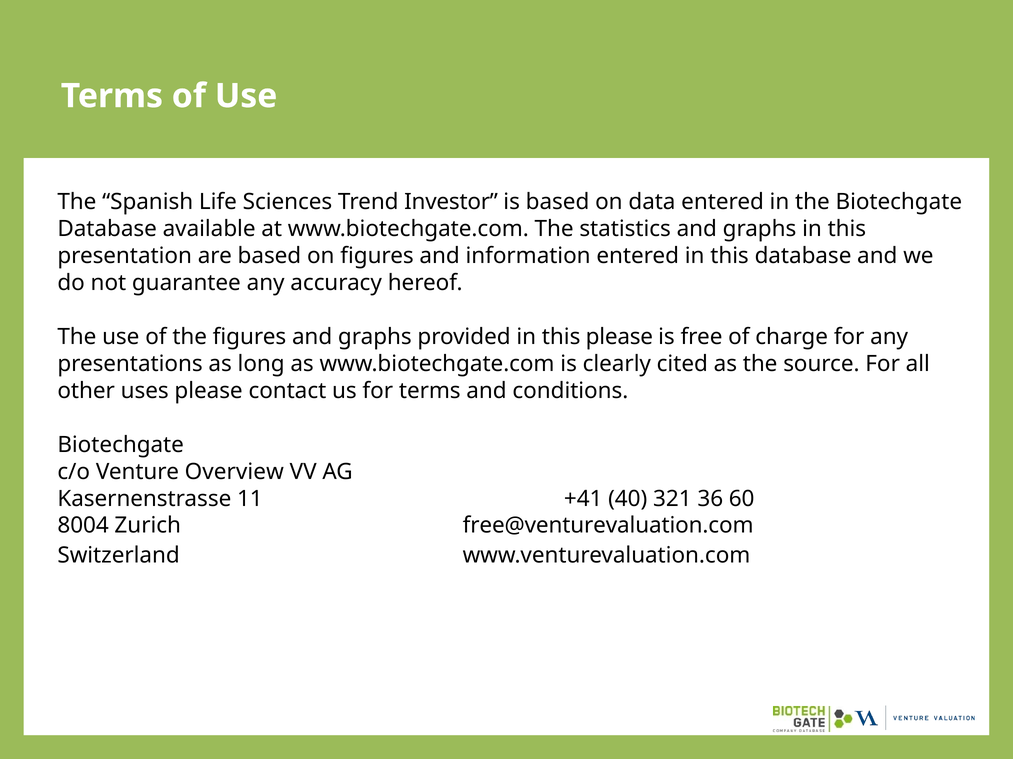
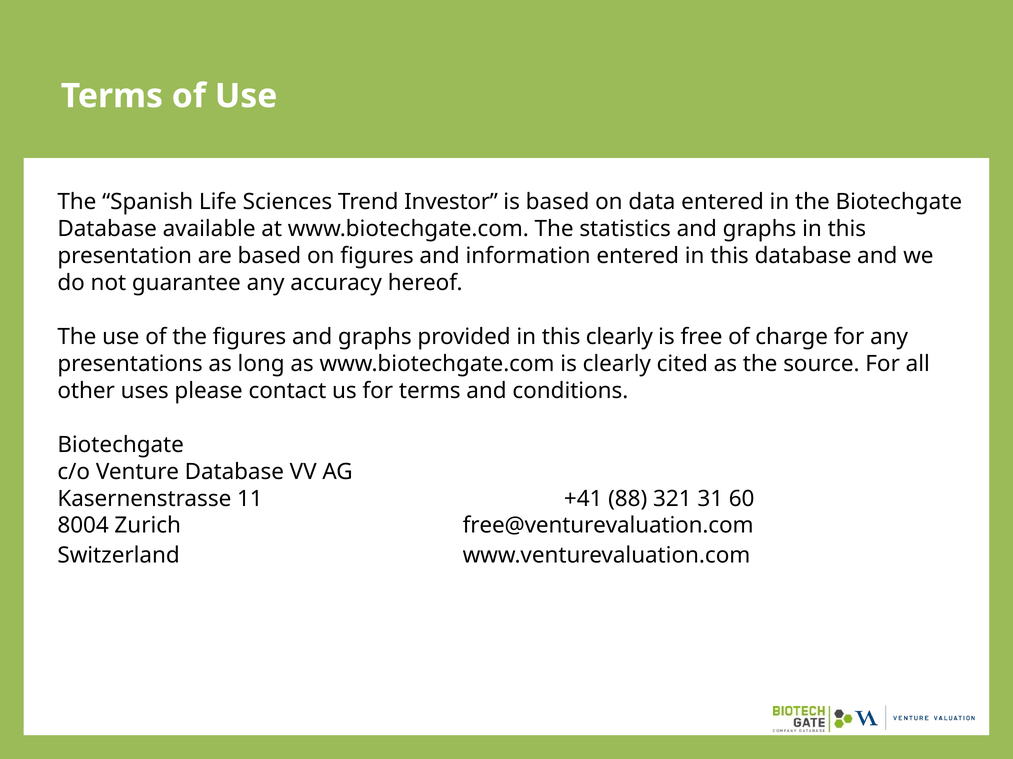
this please: please -> clearly (619, 337)
Venture Overview: Overview -> Database (234, 472)
40: 40 -> 88 (628, 499)
36: 36 -> 31 (710, 499)
